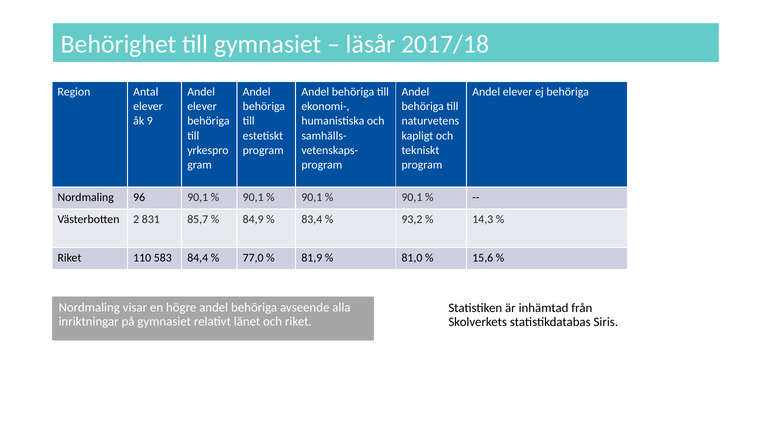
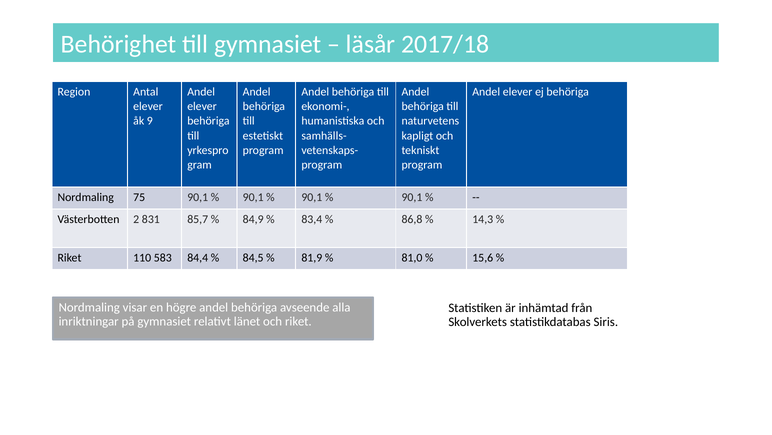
96: 96 -> 75 (139, 197)
93,2: 93,2 -> 86,8 (412, 219)
77,0: 77,0 -> 84,5 (253, 257)
